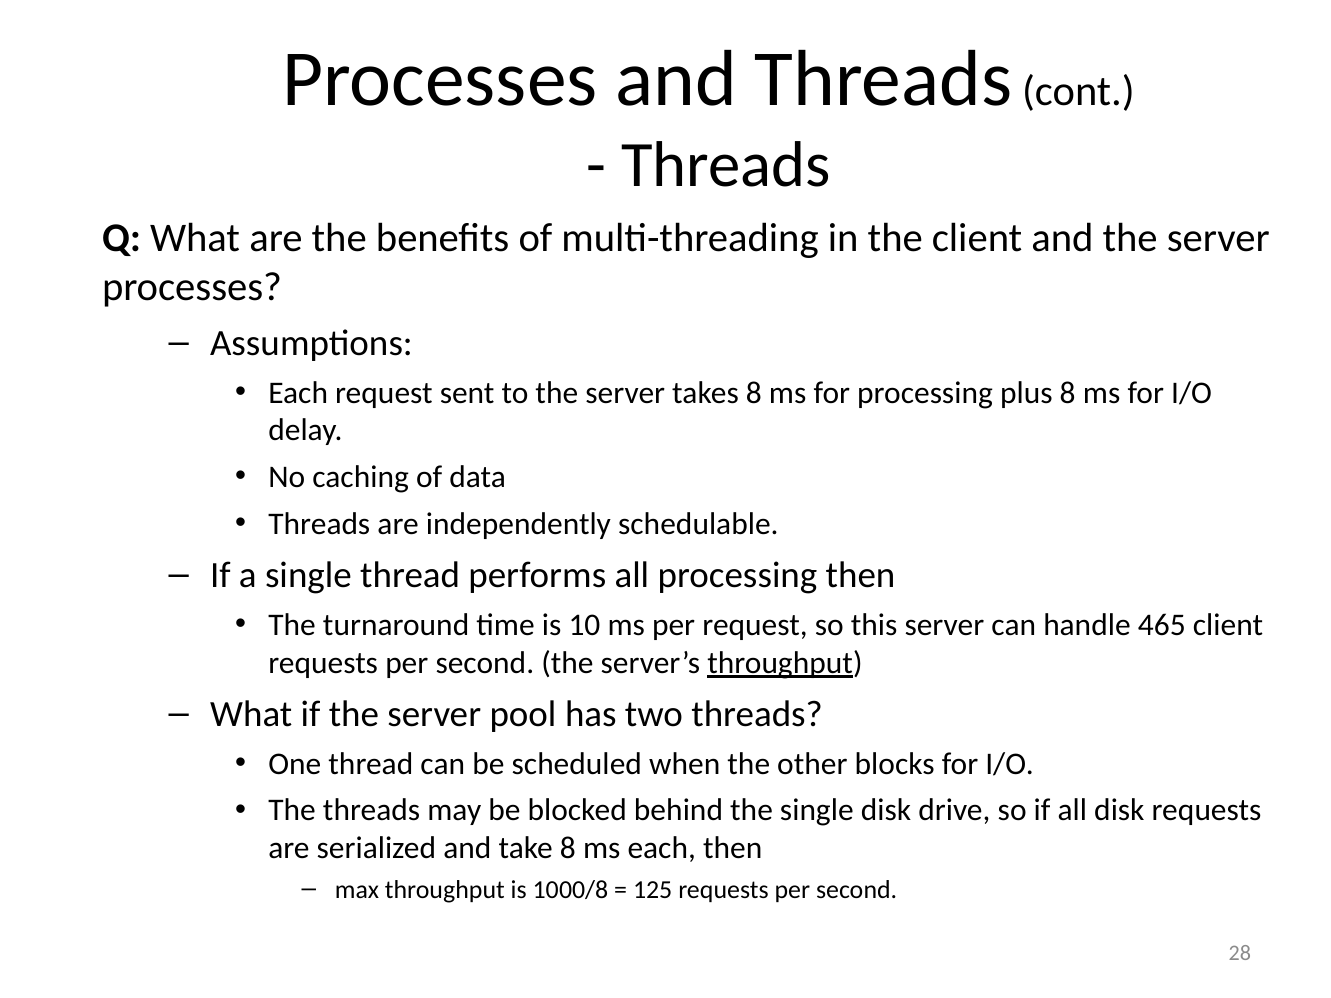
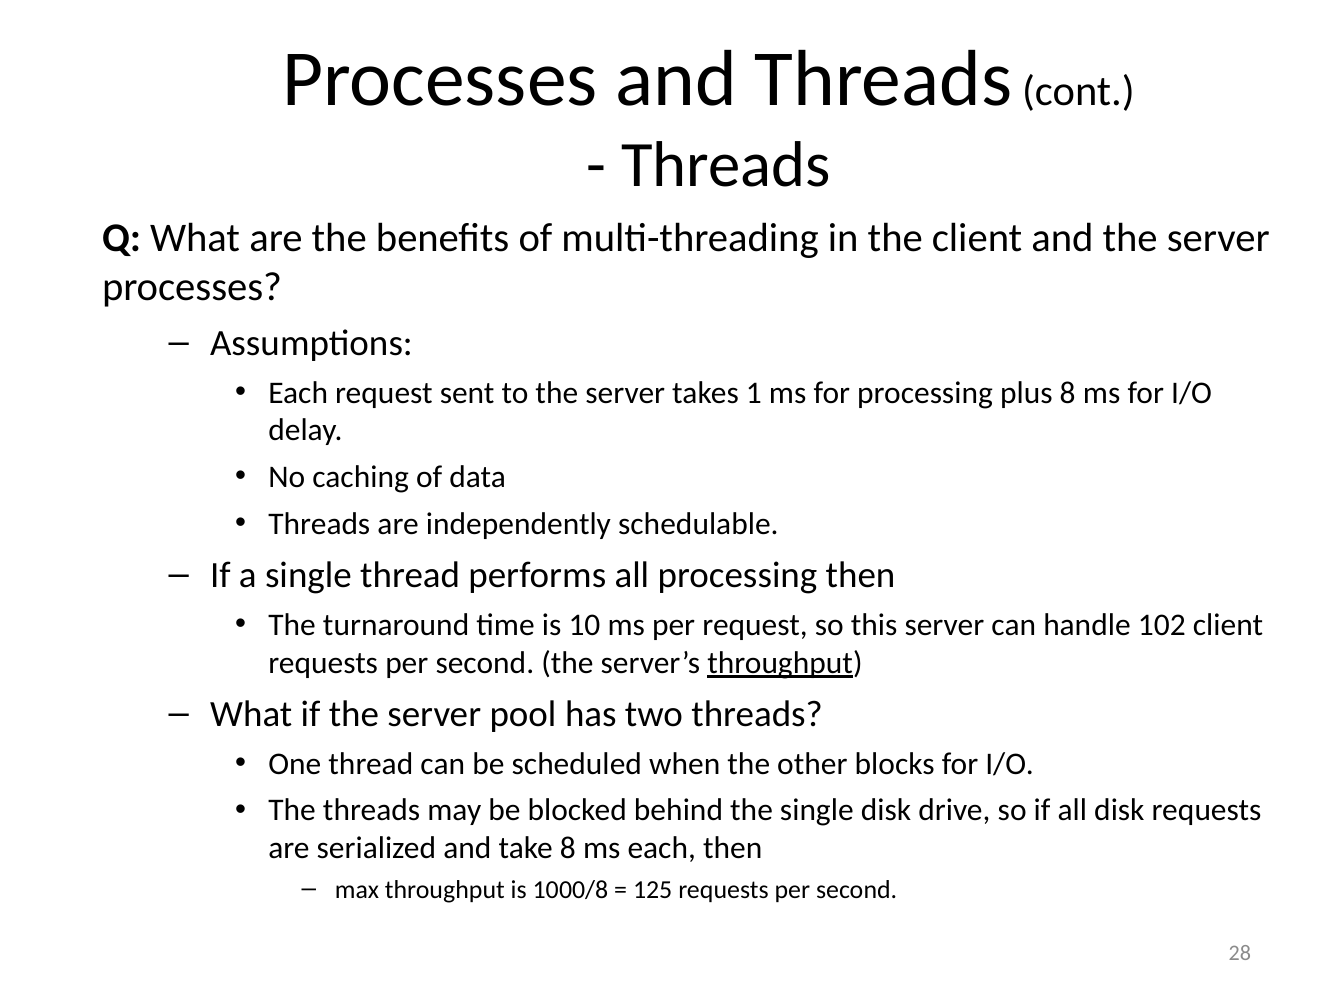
takes 8: 8 -> 1 (754, 393)
465: 465 -> 102 (1162, 625)
